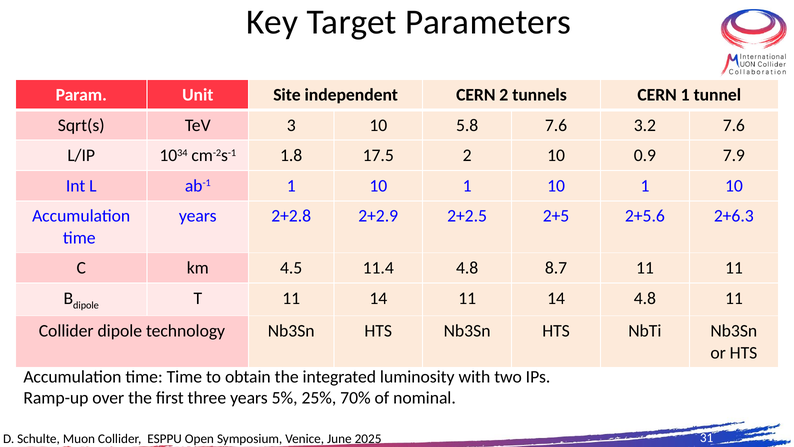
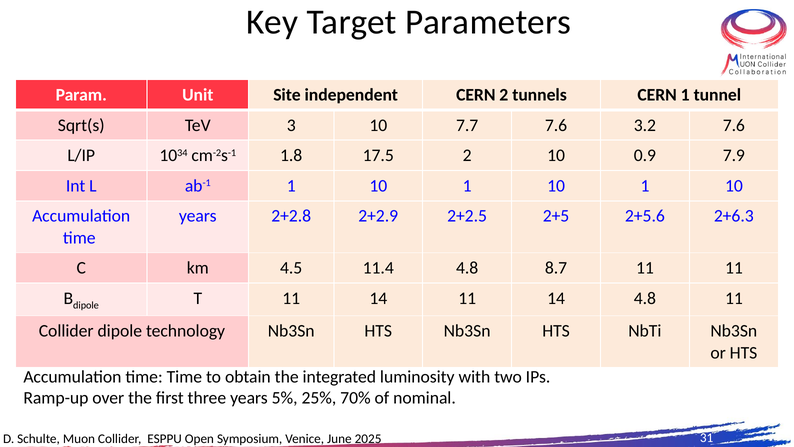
5.8: 5.8 -> 7.7 (467, 125)
